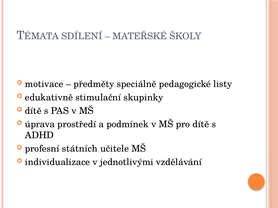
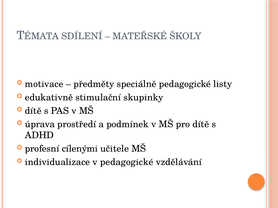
státních: státních -> cílenými (80, 149)
v jednotlivými: jednotlivými -> pedagogické (127, 163)
